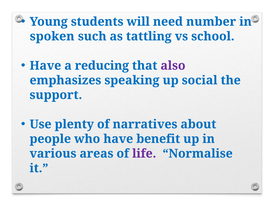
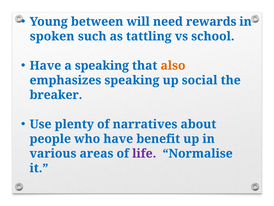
students: students -> between (97, 22)
number: number -> rewards (211, 22)
a reducing: reducing -> speaking (102, 65)
also colour: purple -> orange (173, 65)
support: support -> breaker (56, 95)
